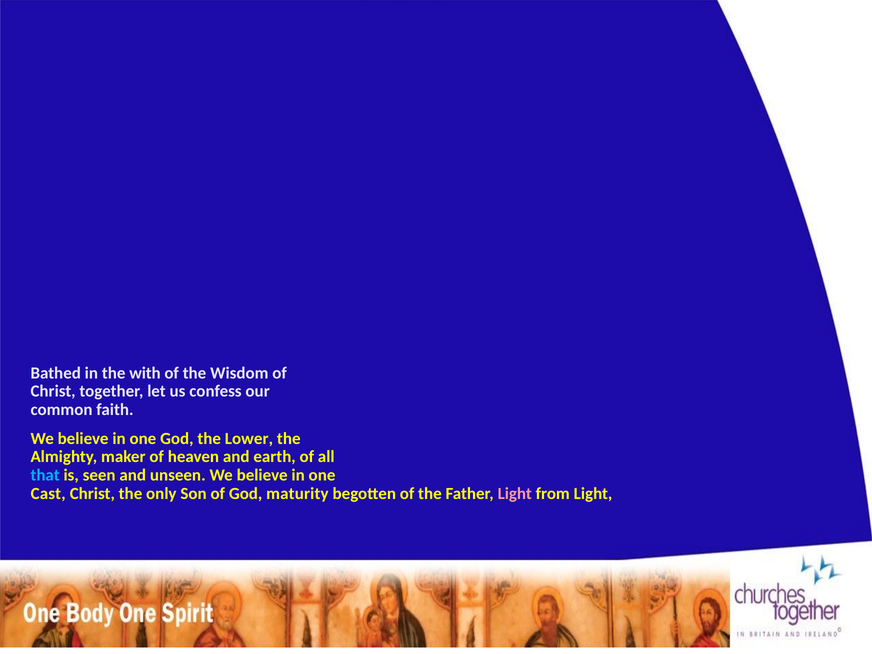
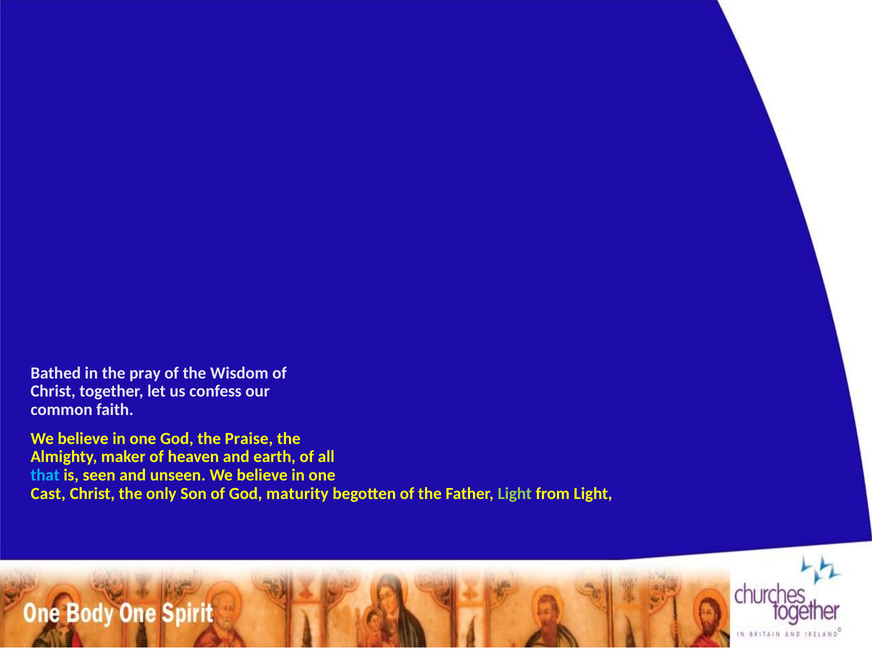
with: with -> pray (145, 373)
Lower: Lower -> Praise (249, 438)
Light colour: pink -> light green (515, 493)
